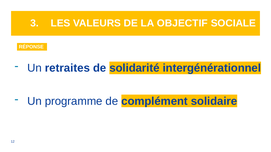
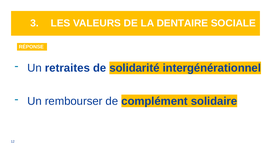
OBJECTIF: OBJECTIF -> DENTAIRE (182, 23)
programme: programme -> rembourser (74, 101)
